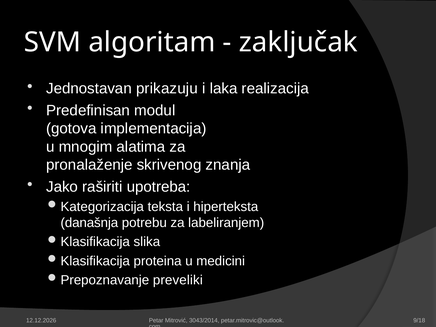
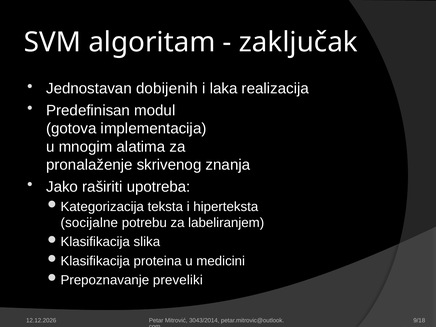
prikazuju: prikazuju -> dobijenih (167, 89)
današnja: današnja -> socijalne (89, 223)
